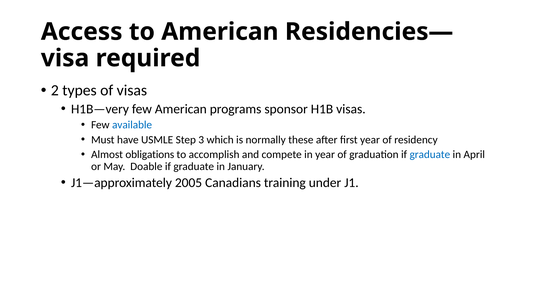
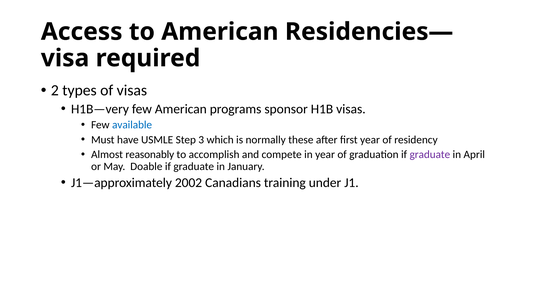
obligations: obligations -> reasonably (150, 155)
graduate colour: blue -> purple (430, 155)
2005: 2005 -> 2002 (189, 183)
